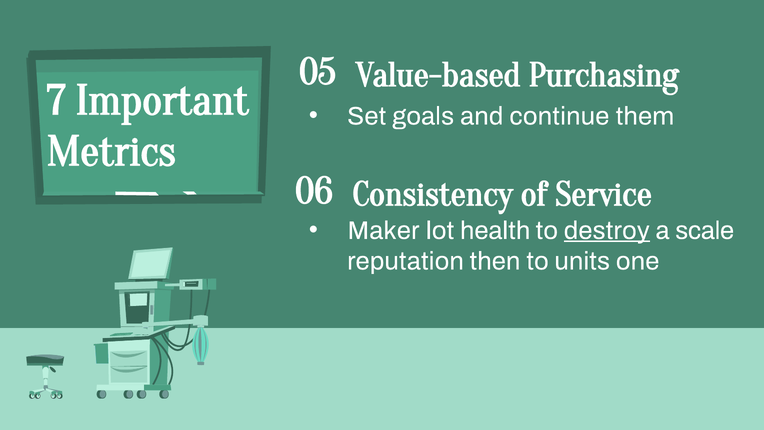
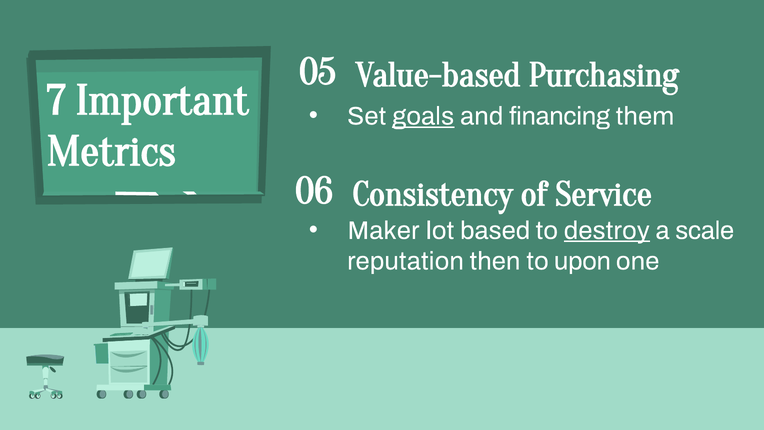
goals underline: none -> present (423, 116)
continue: continue -> financing (560, 116)
health: health -> based (495, 230)
units: units -> upon (582, 261)
